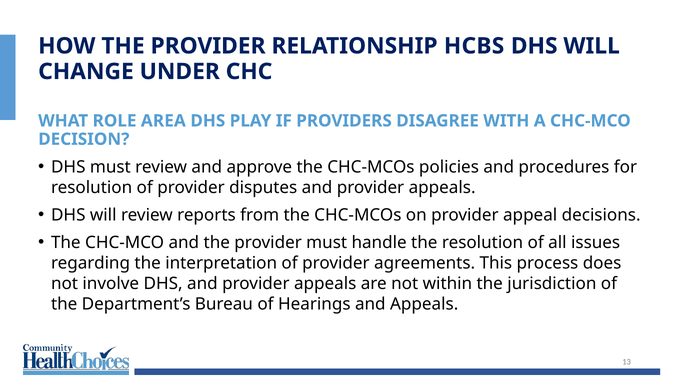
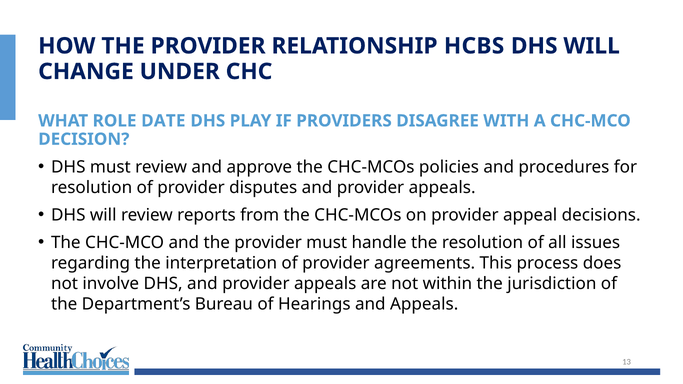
AREA: AREA -> DATE (163, 121)
